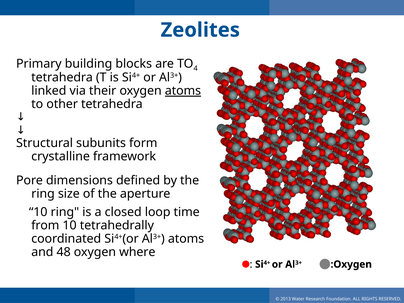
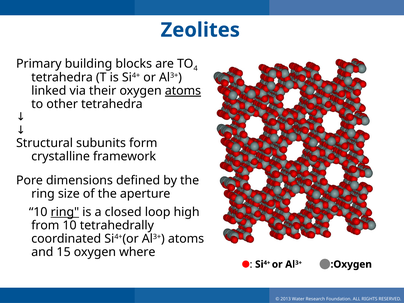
ring underline: none -> present (65, 212)
time: time -> high (187, 212)
48: 48 -> 15 (64, 252)
